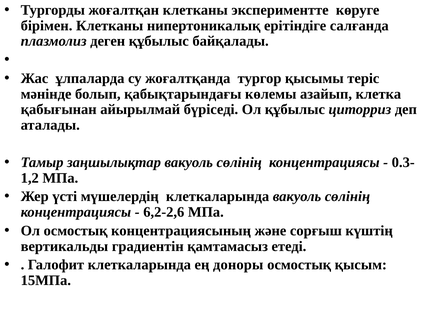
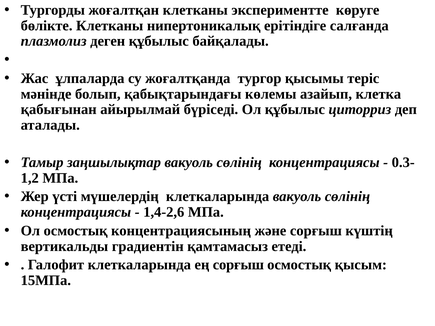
бірімен: бірімен -> бөлікте (47, 26)
6,2-2,6: 6,2-2,6 -> 1,4-2,6 (164, 212)
ең доноры: доноры -> сорғыш (238, 265)
